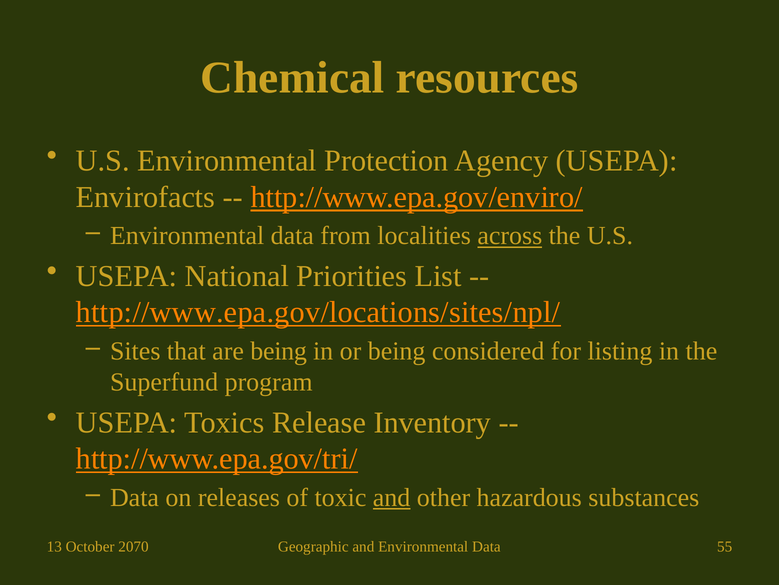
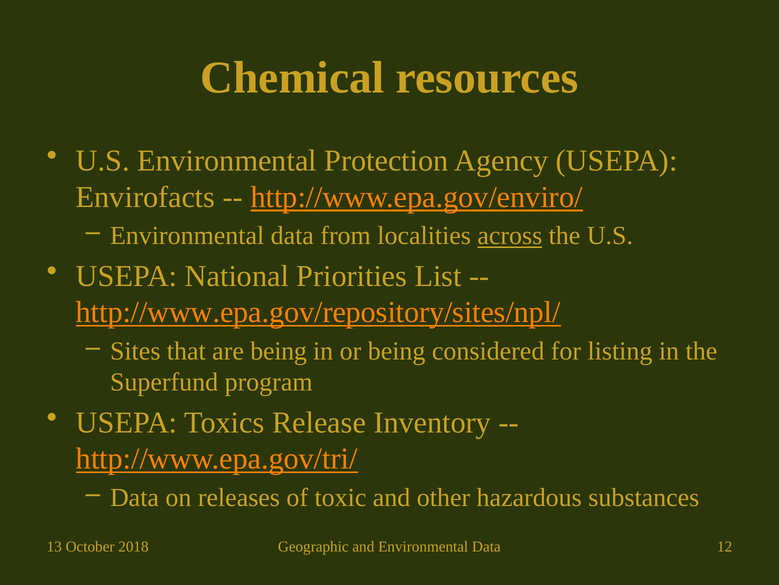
http://www.epa.gov/locations/sites/npl/: http://www.epa.gov/locations/sites/npl/ -> http://www.epa.gov/repository/sites/npl/ (318, 312)
and underline: present -> none (392, 497)
2070: 2070 -> 2018 (133, 546)
55: 55 -> 12 (725, 546)
